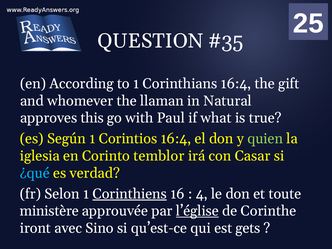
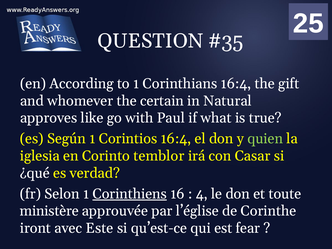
llaman: llaman -> certain (162, 101)
this: this -> like (92, 118)
¿qué colour: light blue -> white (35, 173)
l’église underline: present -> none (197, 211)
Sino: Sino -> Este (99, 228)
gets: gets -> fear (248, 228)
